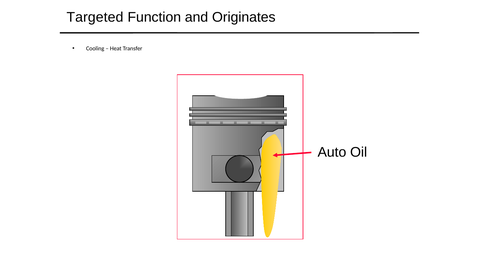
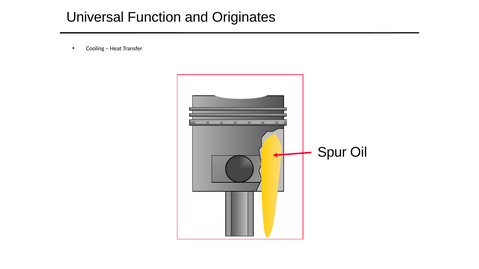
Targeted: Targeted -> Universal (95, 17)
Auto: Auto -> Spur (332, 152)
